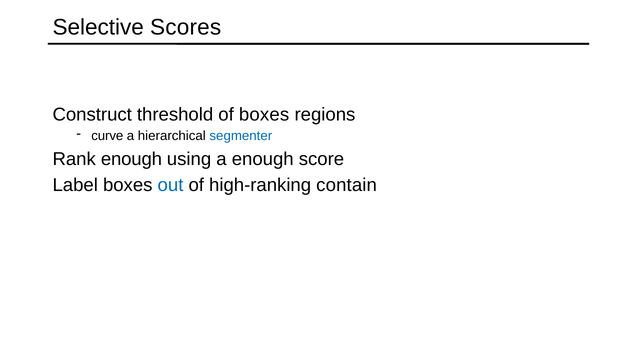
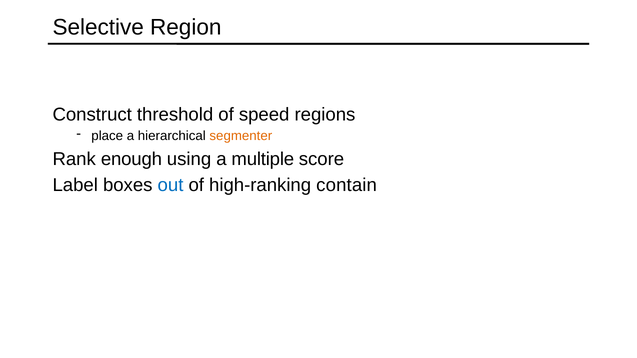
Scores: Scores -> Region (186, 27)
of boxes: boxes -> speed (264, 115)
curve: curve -> place (107, 136)
segmenter colour: blue -> orange (241, 136)
a enough: enough -> multiple (263, 159)
